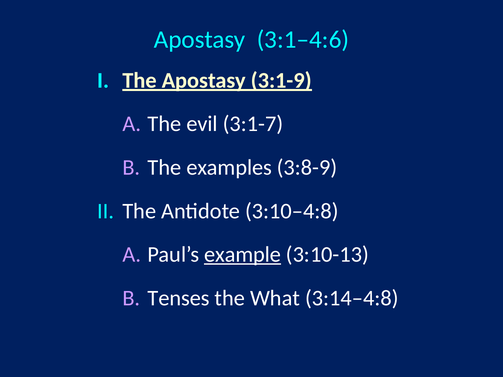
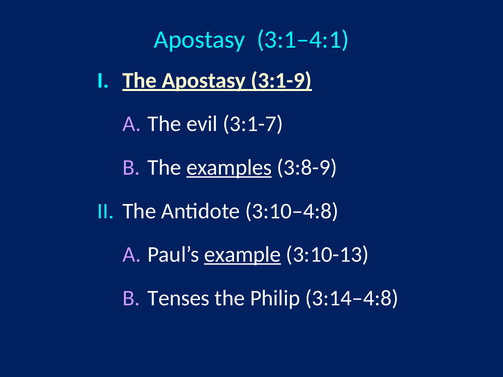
3:1‒4:6: 3:1‒4:6 -> 3:1‒4:1 (303, 39)
examples underline: none -> present (229, 168)
What: What -> Philip (275, 298)
